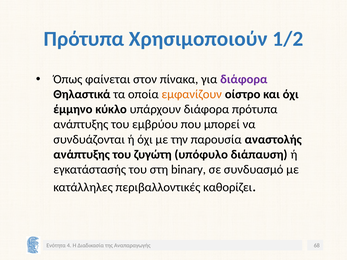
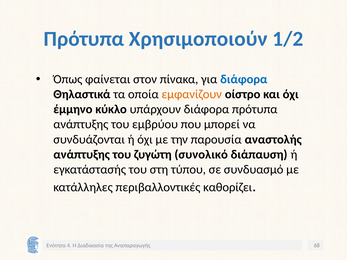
διάφορα colour: purple -> blue (244, 79)
υπόφυλο: υπόφυλο -> συνολικό (201, 155)
binary: binary -> τύπου (188, 170)
